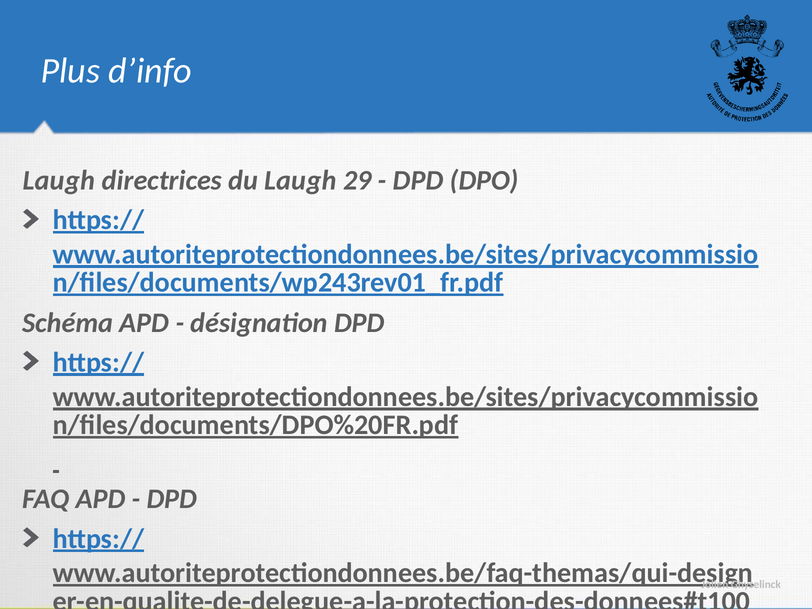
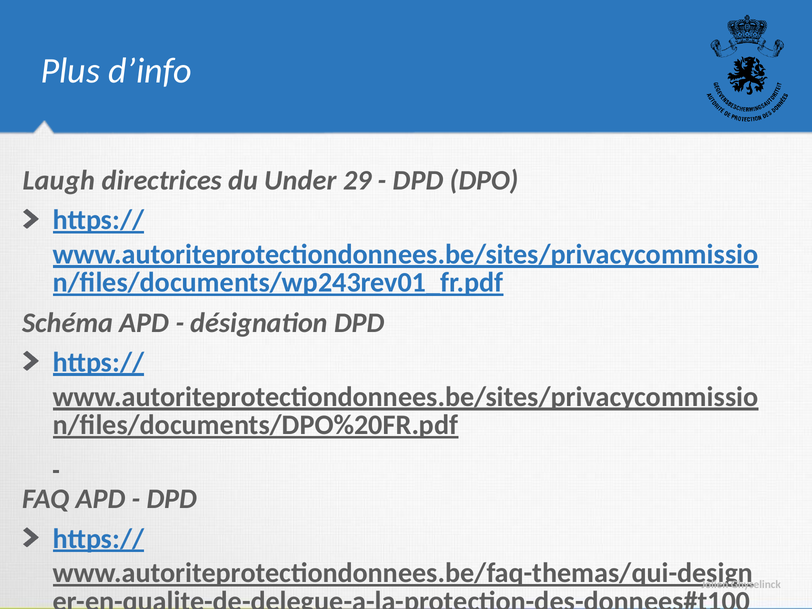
du Laugh: Laugh -> Under (300, 180)
